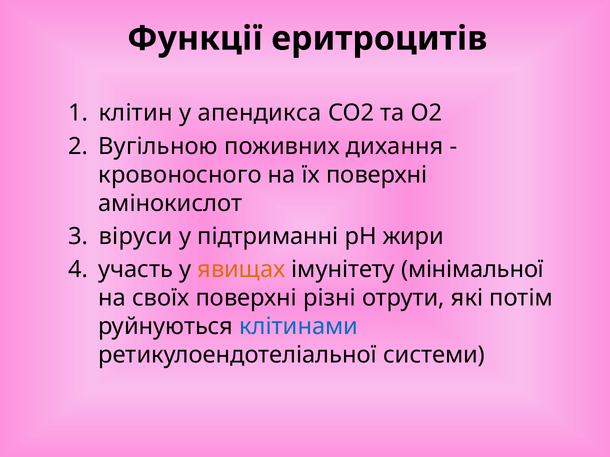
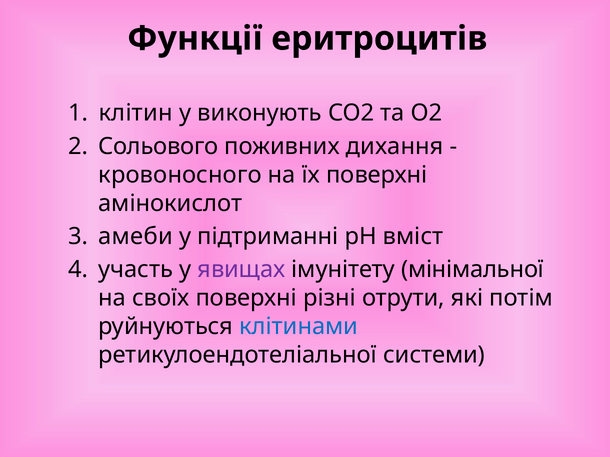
апендикса: апендикса -> виконують (260, 113)
Вугільною: Вугільною -> Сольового (158, 146)
віруси: віруси -> амеби (136, 237)
жири: жири -> вміст (413, 237)
явищах colour: orange -> purple (241, 270)
